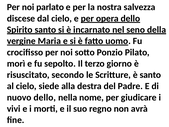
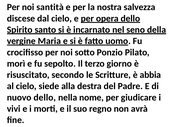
parlato: parlato -> santità (50, 7)
è santo: santo -> abbia (150, 75)
